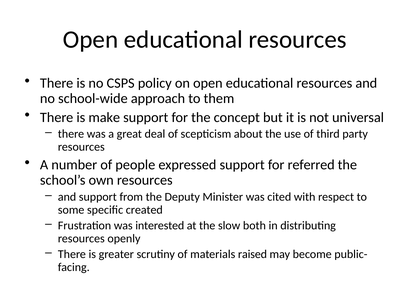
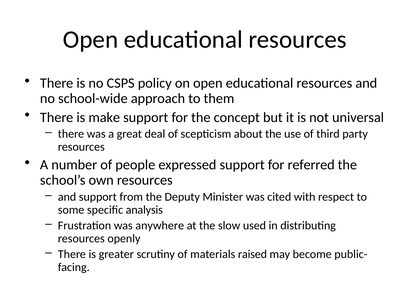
created: created -> analysis (144, 210)
interested: interested -> anywhere (160, 226)
both: both -> used (254, 226)
